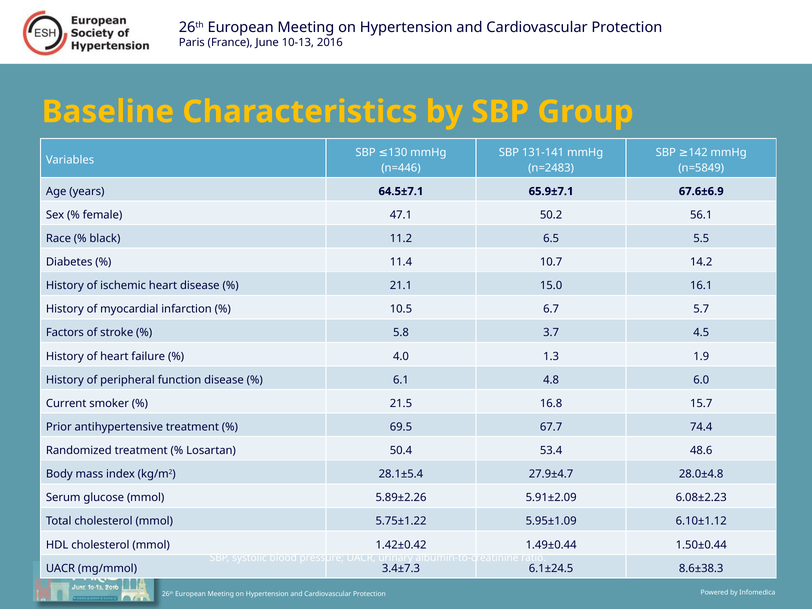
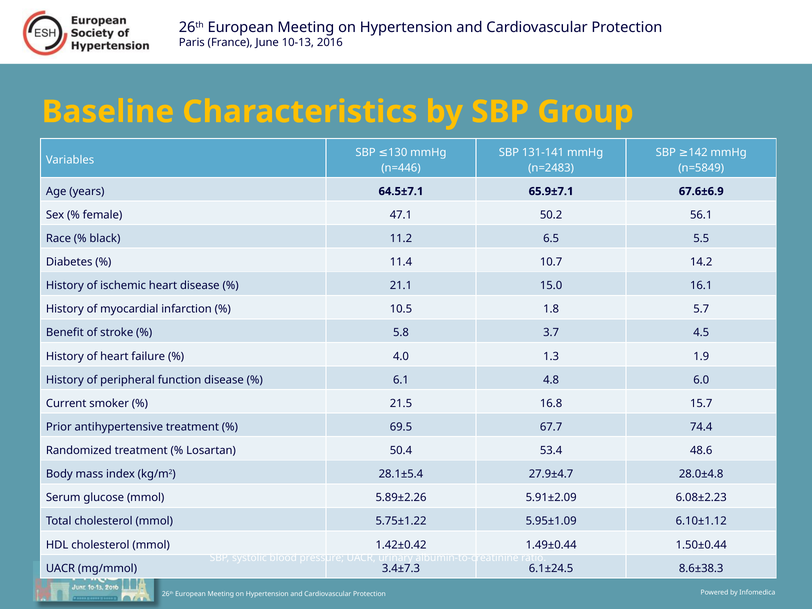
6.7: 6.7 -> 1.8 (551, 309)
Factors: Factors -> Benefit (65, 333)
